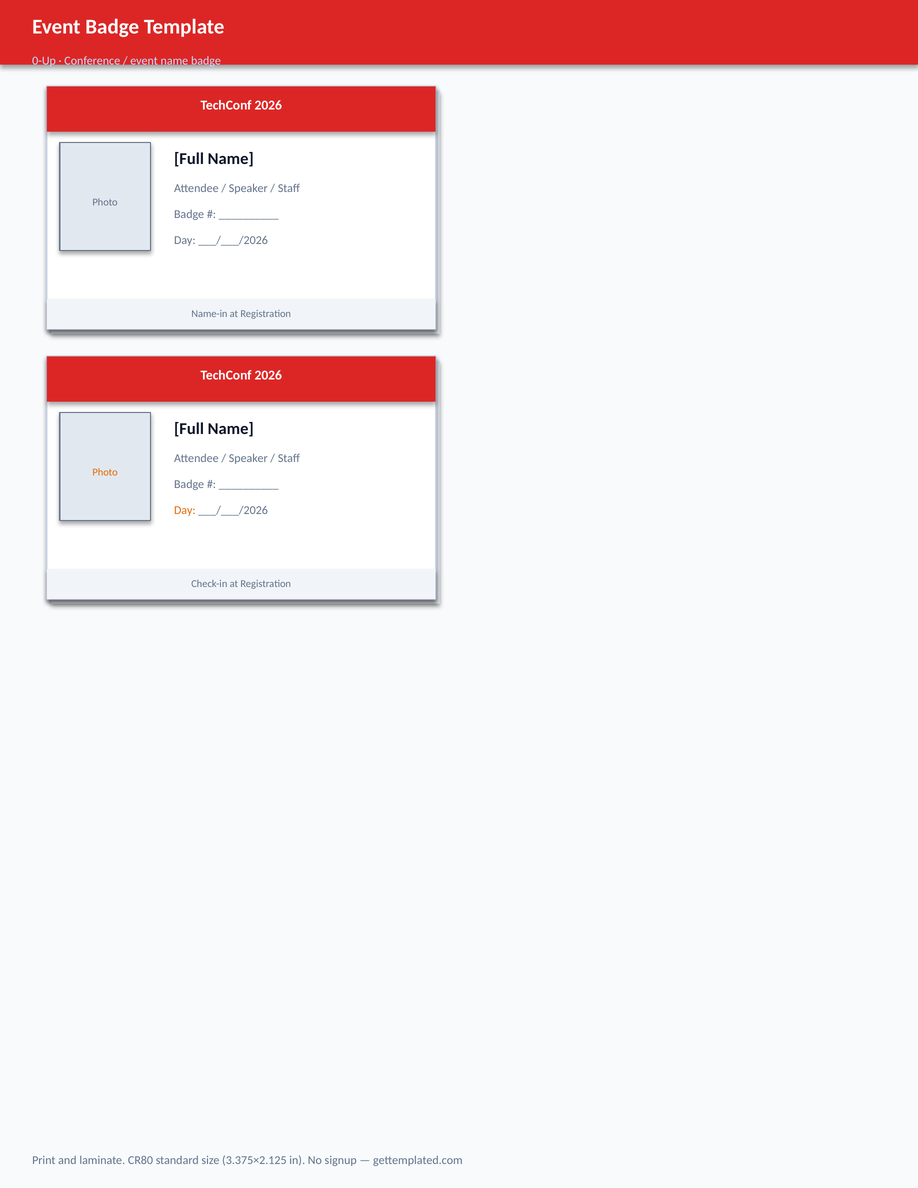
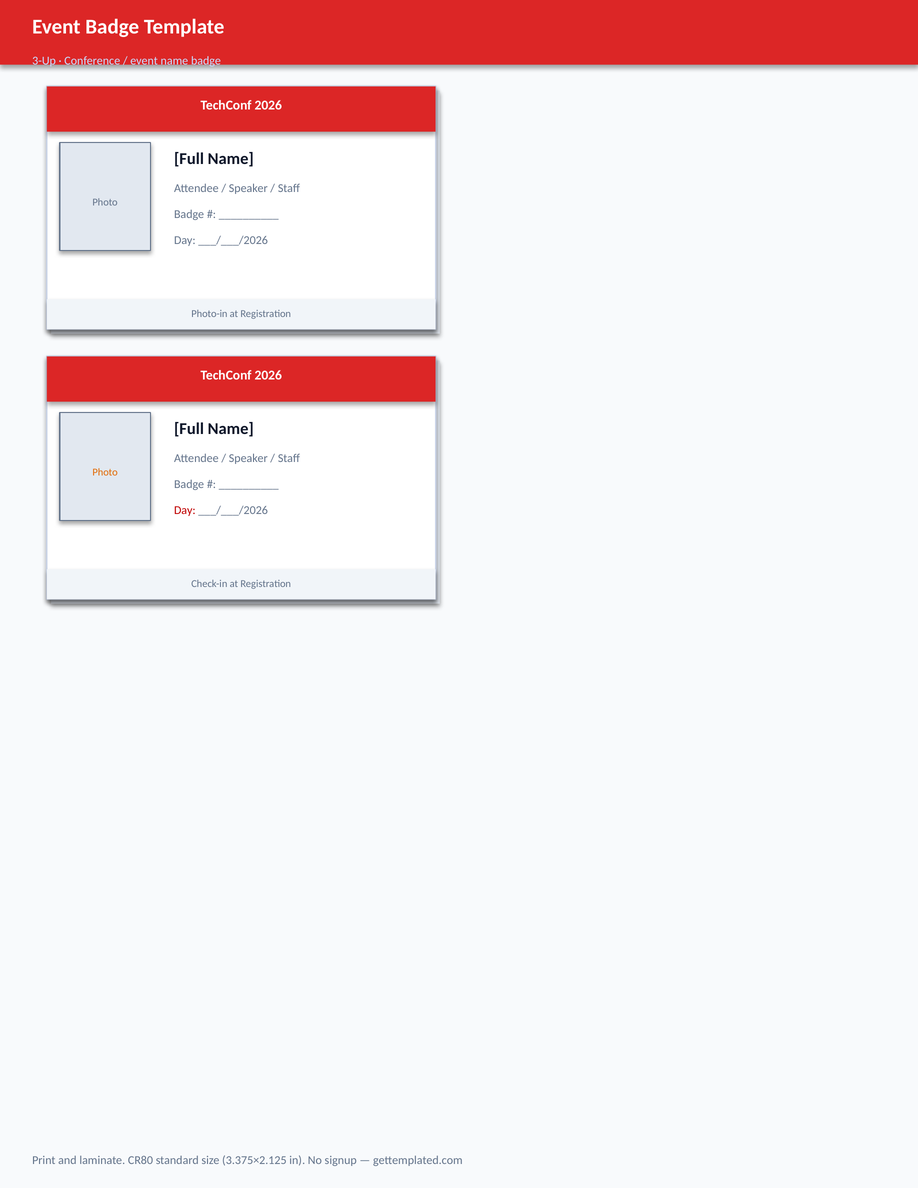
0-Up: 0-Up -> 3-Up (44, 61)
Name-in: Name-in -> Photo-in (209, 314)
Day colour: orange -> red (185, 510)
